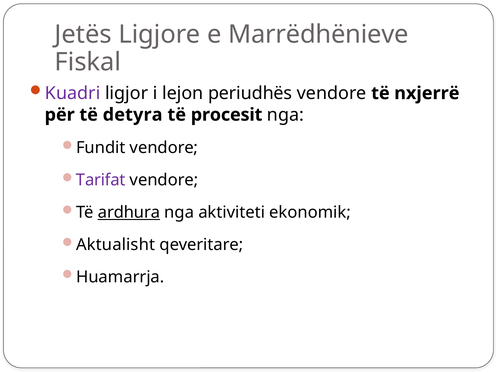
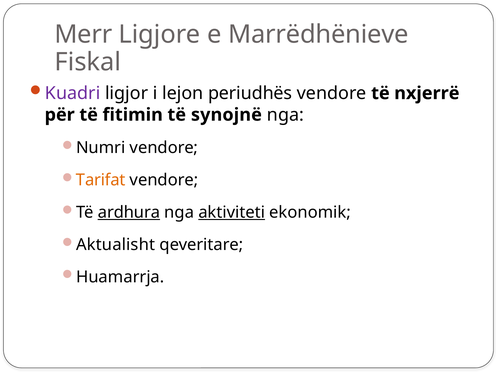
Jetës: Jetës -> Merr (83, 34)
detyra: detyra -> fitimin (133, 115)
procesit: procesit -> synojnë (226, 115)
Fundit: Fundit -> Numri (101, 148)
Tarifat colour: purple -> orange (101, 180)
aktiviteti underline: none -> present (232, 212)
